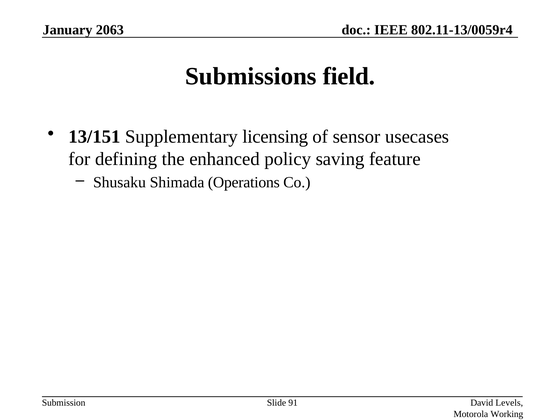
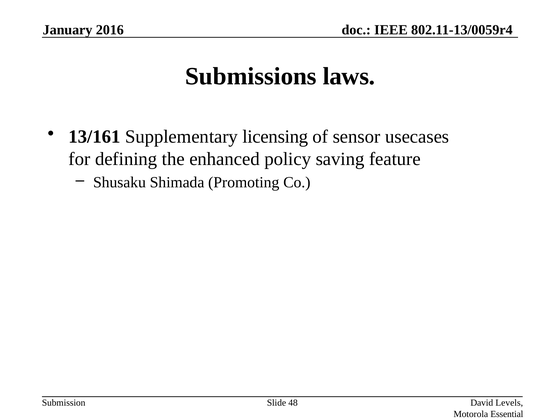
2063: 2063 -> 2016 (110, 30)
field: field -> laws (349, 76)
13/151: 13/151 -> 13/161 (95, 137)
Operations: Operations -> Promoting (244, 182)
91: 91 -> 48 (293, 403)
Working: Working -> Essential (507, 414)
